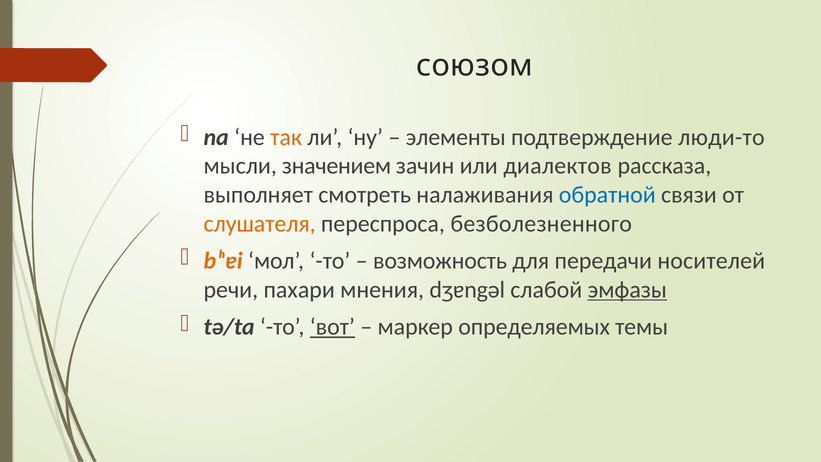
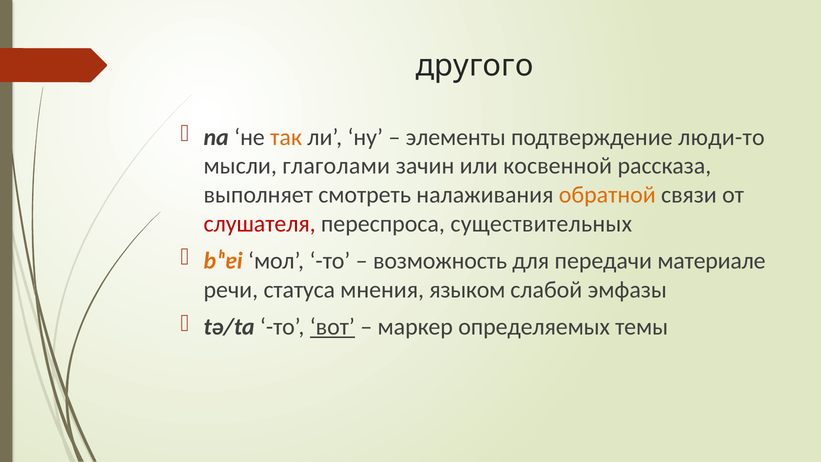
союзом: союзом -> другого (475, 66)
значением: значением -> глаголами (336, 166)
диалектов: диалектов -> косвенной (558, 166)
обратной colour: blue -> orange (607, 195)
слушателя colour: orange -> red (260, 224)
безболезненного: безболезненного -> существительных (541, 224)
носителей: носителей -> материале (711, 261)
пахари: пахари -> статуса (299, 290)
dʒɐngəl: dʒɐngəl -> языком (467, 290)
эмфазы underline: present -> none (627, 290)
